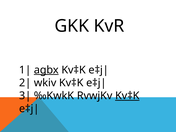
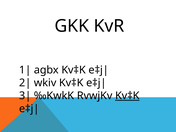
agbx underline: present -> none (46, 70)
